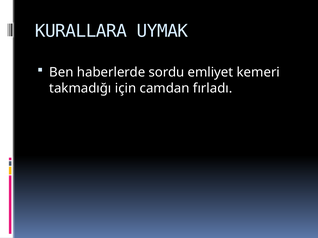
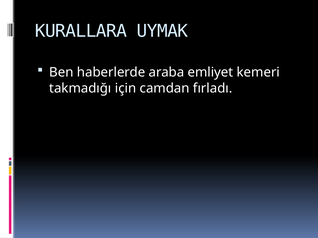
sordu: sordu -> araba (166, 72)
